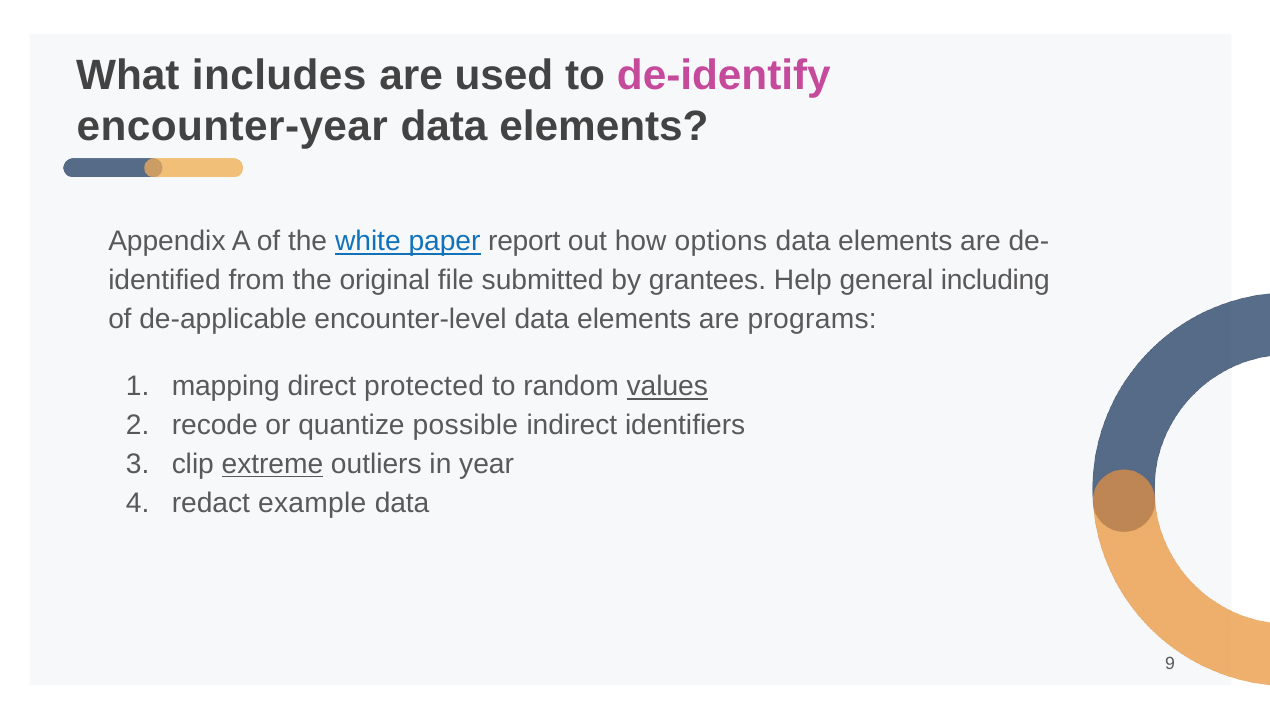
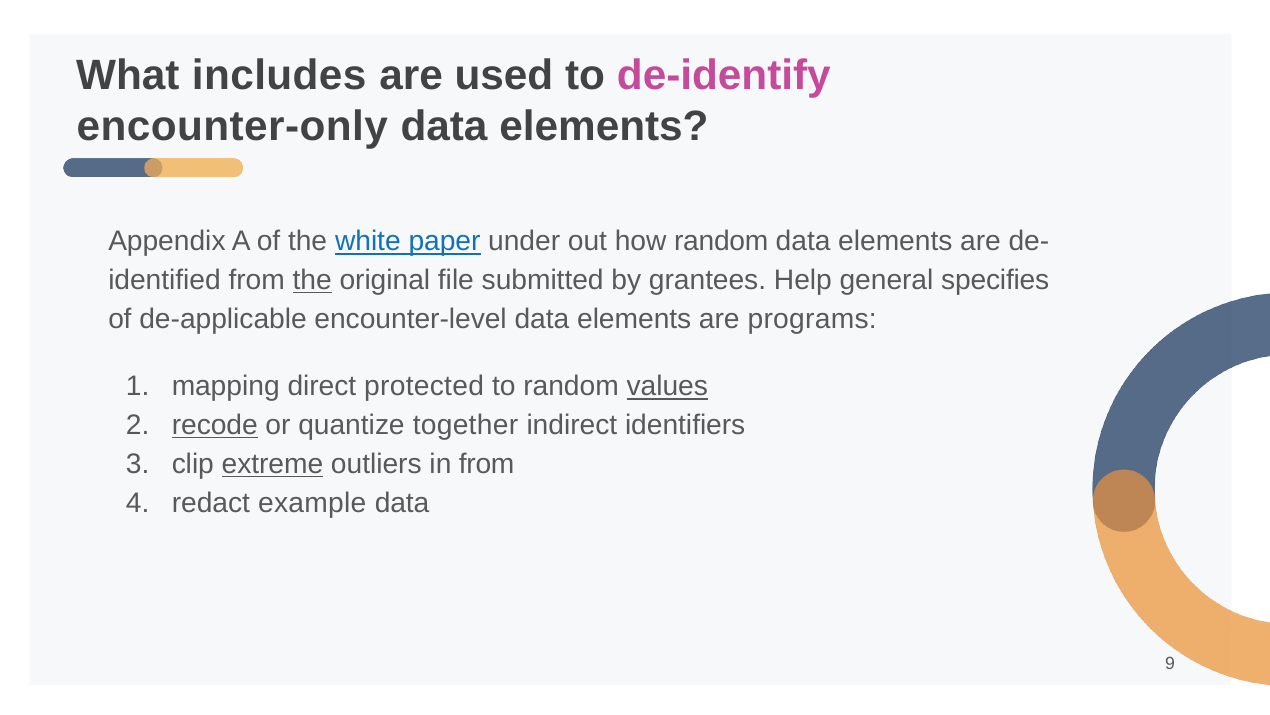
encounter-year: encounter-year -> encounter-only (232, 126)
report: report -> under (524, 241)
how options: options -> random (721, 241)
the underline: none -> present (312, 280)
including: including -> specifies (995, 280)
recode underline: none -> present (215, 425)
possible: possible -> together (465, 425)
in year: year -> from (487, 464)
